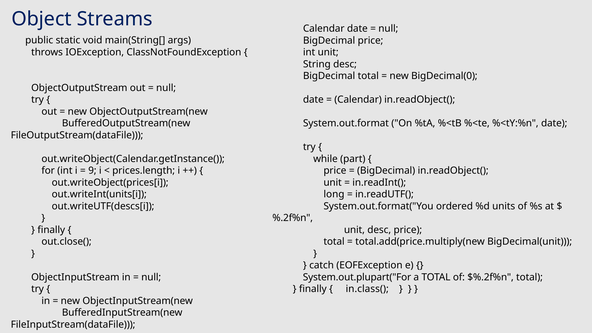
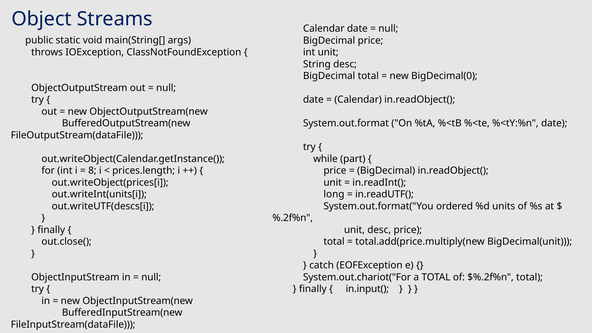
9: 9 -> 8 (92, 171)
System.out.plupart("For: System.out.plupart("For -> System.out.chariot("For (357, 277)
in.class(: in.class( -> in.input( (367, 289)
